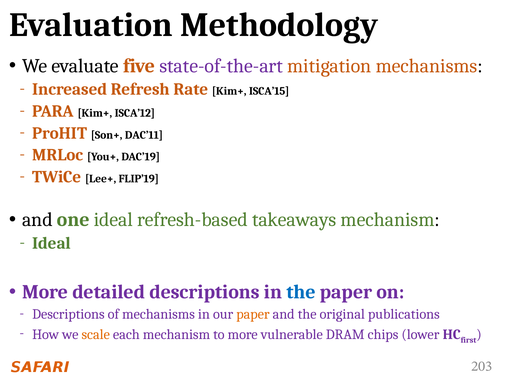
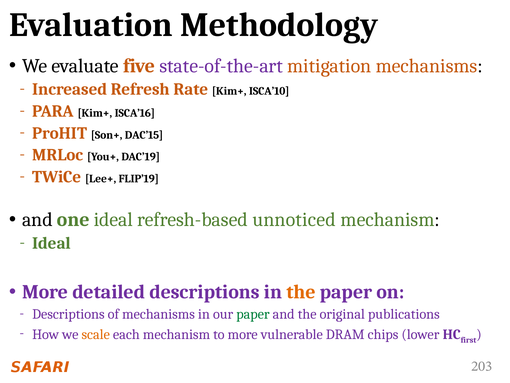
ISCA’15: ISCA’15 -> ISCA’10 (269, 91)
ISCA’12: ISCA’12 -> ISCA’16 (135, 113)
DAC’11: DAC’11 -> DAC’15 (144, 135)
takeaways: takeaways -> unnoticed (294, 219)
the colour: blue -> orange (301, 292)
paper colour: orange -> green (253, 314)
